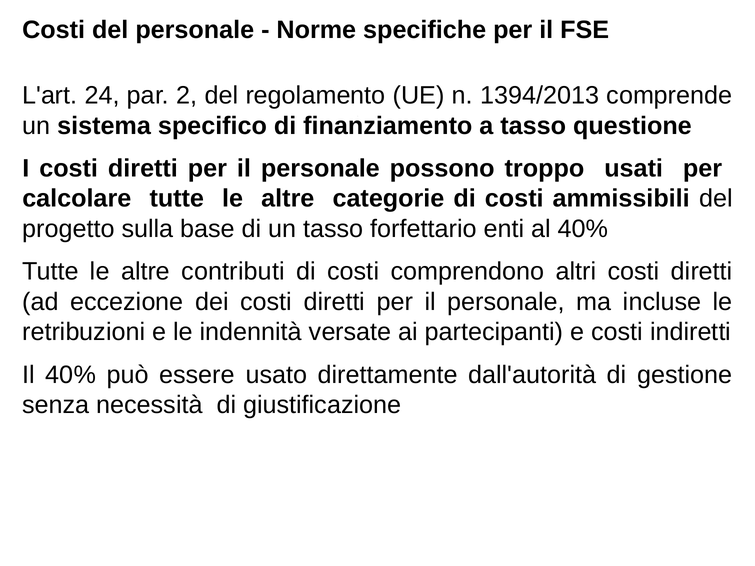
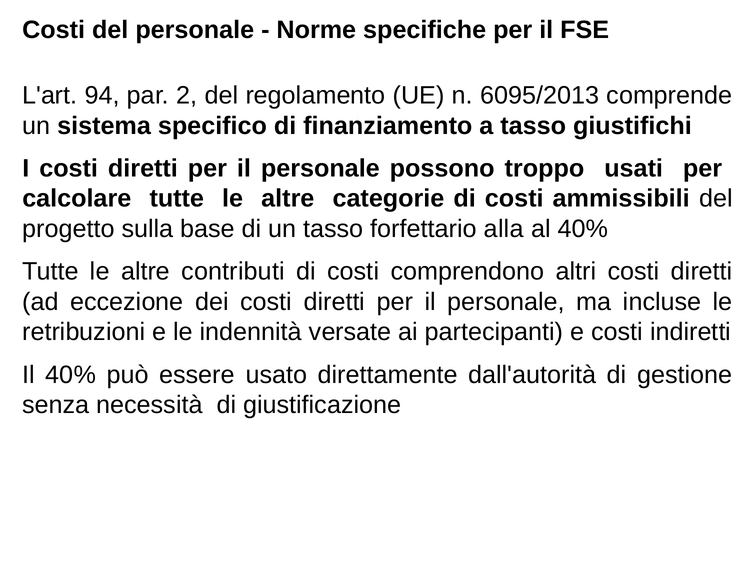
24: 24 -> 94 (102, 96)
1394/2013: 1394/2013 -> 6095/2013 (540, 96)
questione: questione -> giustifichi (632, 126)
enti: enti -> alla (504, 229)
